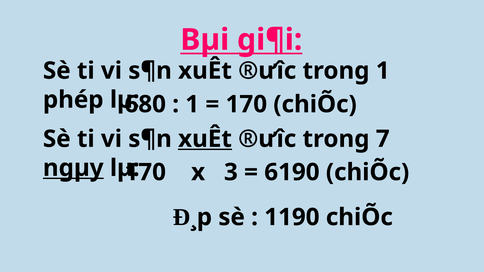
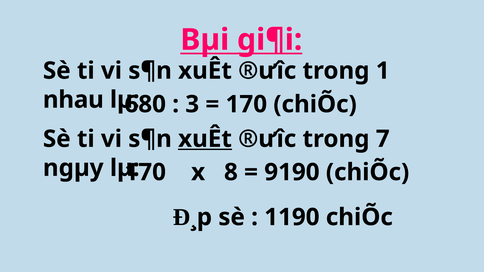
phép: phép -> nhau (73, 100)
1: 1 -> 3 (192, 104)
ngµy underline: present -> none (73, 168)
3: 3 -> 8 (231, 172)
6190: 6190 -> 9190 (292, 172)
